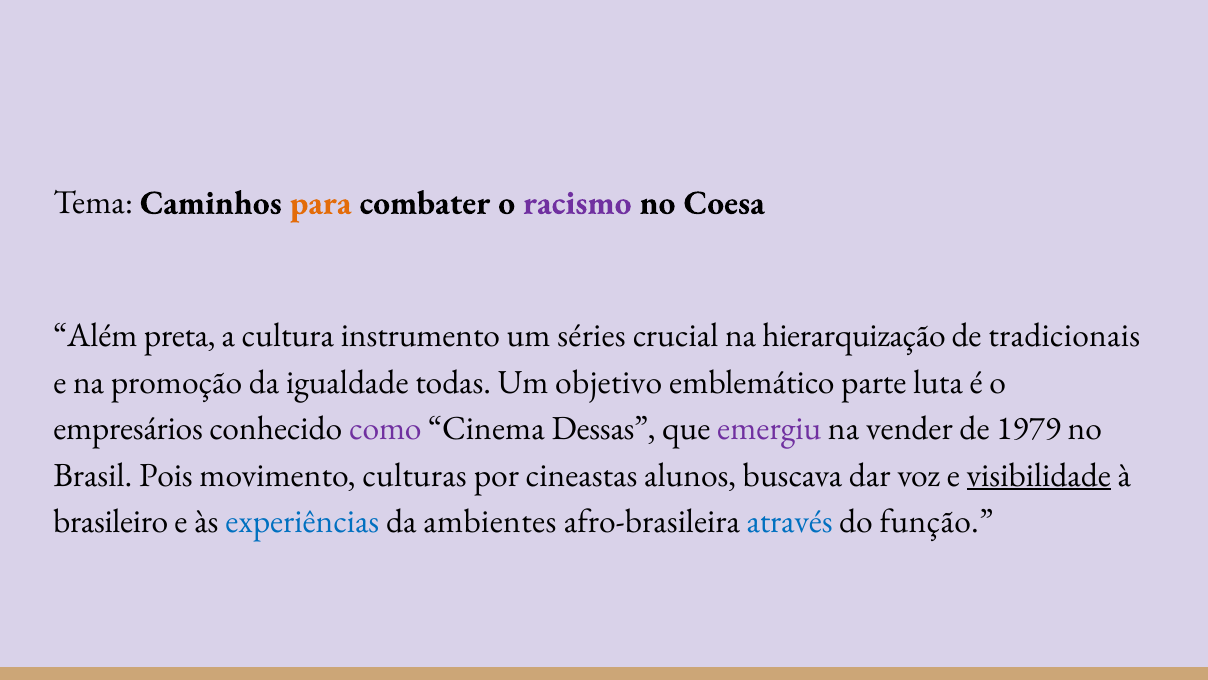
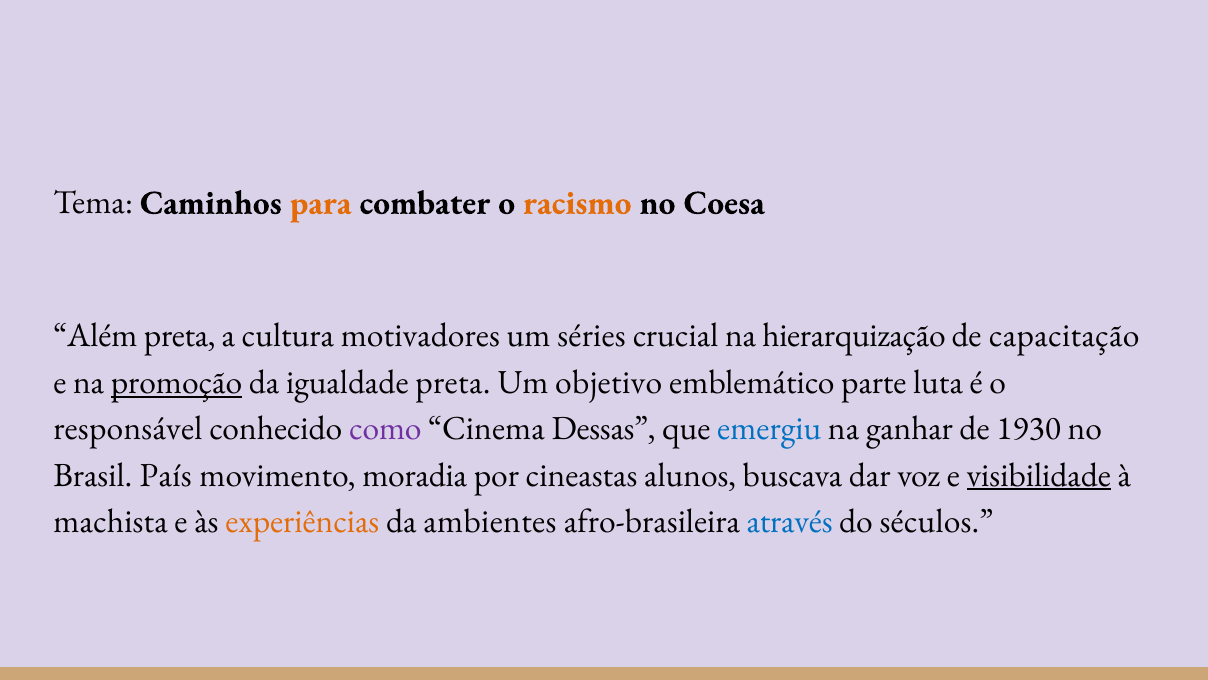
racismo colour: purple -> orange (577, 203)
instrumento: instrumento -> motivadores (420, 335)
tradicionais: tradicionais -> capacitação (1064, 335)
promoção underline: none -> present (177, 382)
igualdade todas: todas -> preta (453, 382)
empresários: empresários -> responsável (128, 428)
emergiu colour: purple -> blue (769, 428)
vender: vender -> ganhar (909, 428)
1979: 1979 -> 1930 (1029, 428)
Pois: Pois -> País (166, 475)
culturas: culturas -> moradia (415, 475)
brasileiro: brasileiro -> machista (110, 521)
experiências colour: blue -> orange (302, 521)
função: função -> séculos (937, 521)
